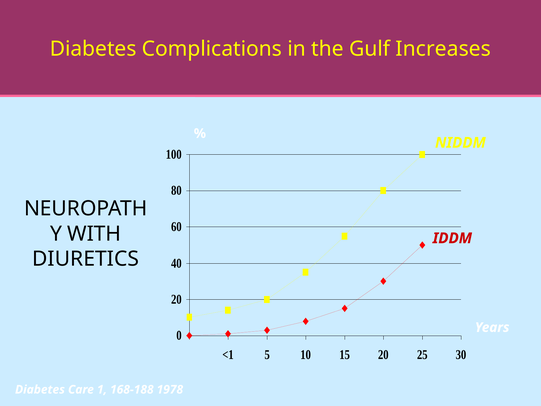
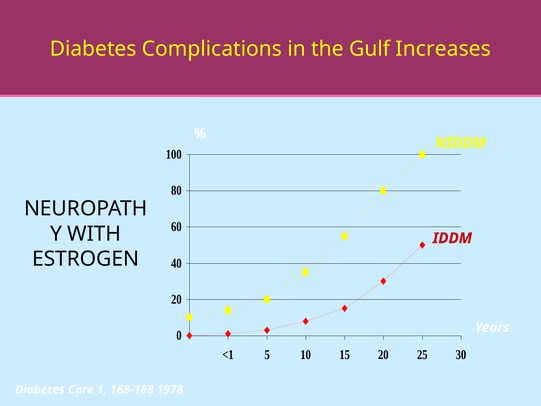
DIURETICS: DIURETICS -> ESTROGEN (86, 259)
